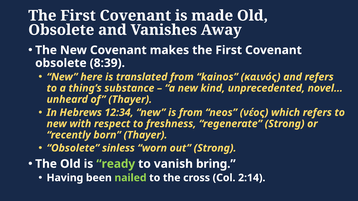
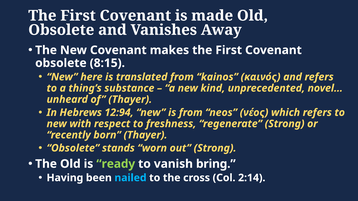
8:39: 8:39 -> 8:15 (107, 63)
12:34: 12:34 -> 12:94 (119, 113)
sinless: sinless -> stands (118, 148)
nailed colour: light green -> light blue (130, 178)
